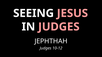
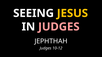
JESUS colour: pink -> yellow (72, 13)
